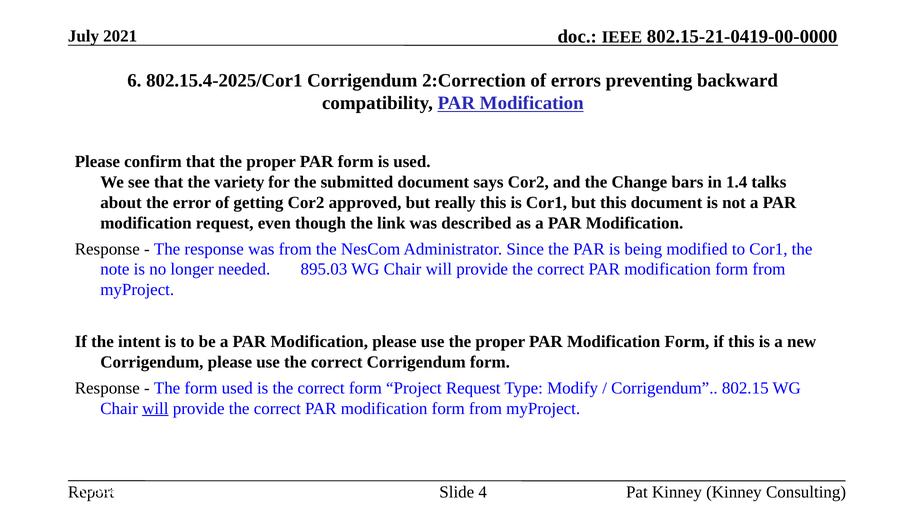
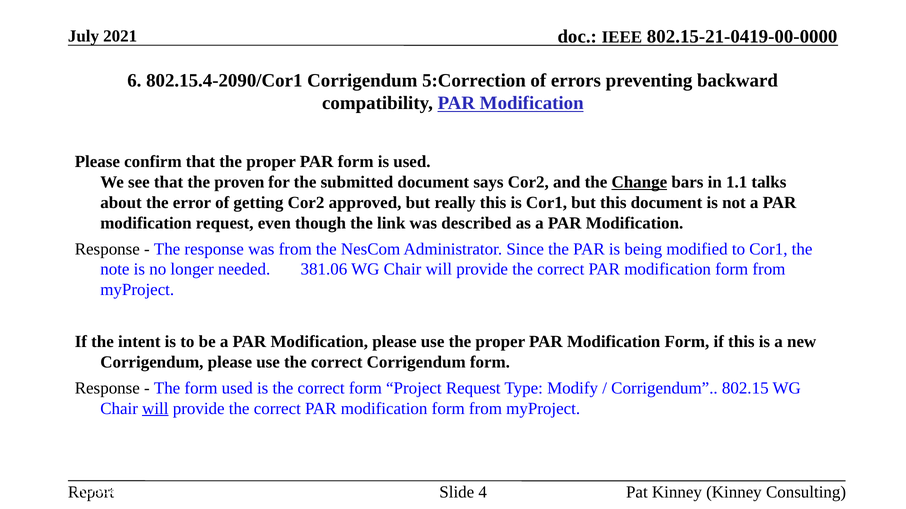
802.15.4-2025/Cor1: 802.15.4-2025/Cor1 -> 802.15.4-2090/Cor1 (224, 81)
2:Correction: 2:Correction -> 5:Correction (474, 81)
variety: variety -> proven (239, 182)
Change underline: none -> present (639, 182)
1.4: 1.4 -> 1.1 (737, 182)
895.03: 895.03 -> 381.06 (324, 270)
